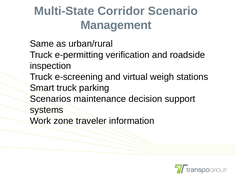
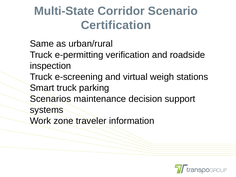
Management: Management -> Certification (116, 25)
